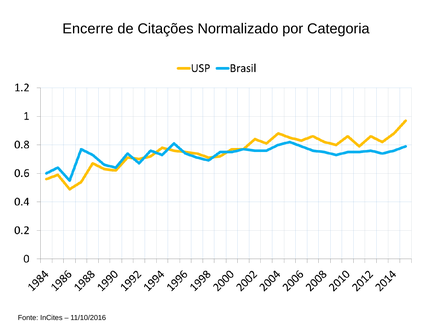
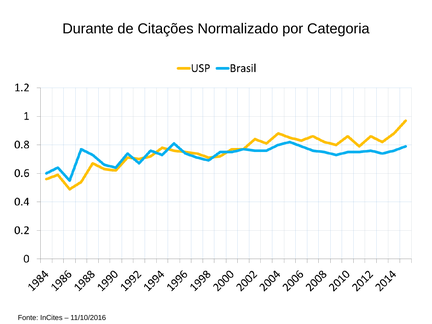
Encerre: Encerre -> Durante (88, 29)
